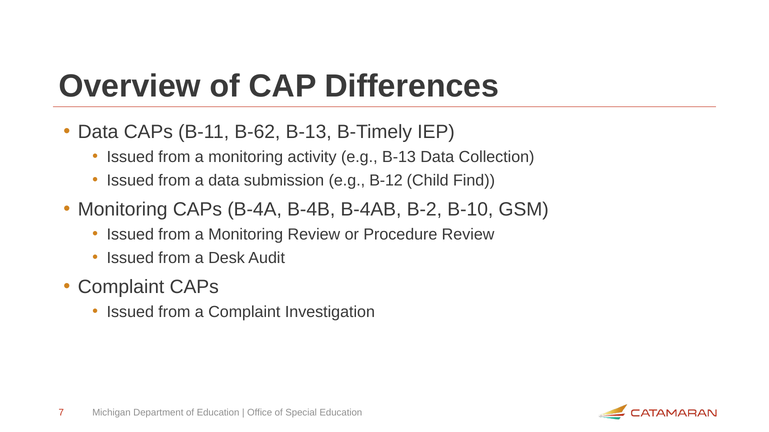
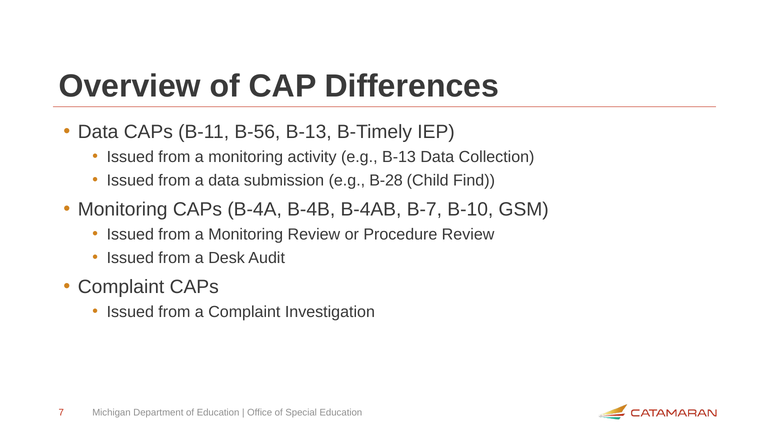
B-62: B-62 -> B-56 (257, 132)
B-12: B-12 -> B-28 (386, 181)
B-2: B-2 -> B-7 (424, 210)
